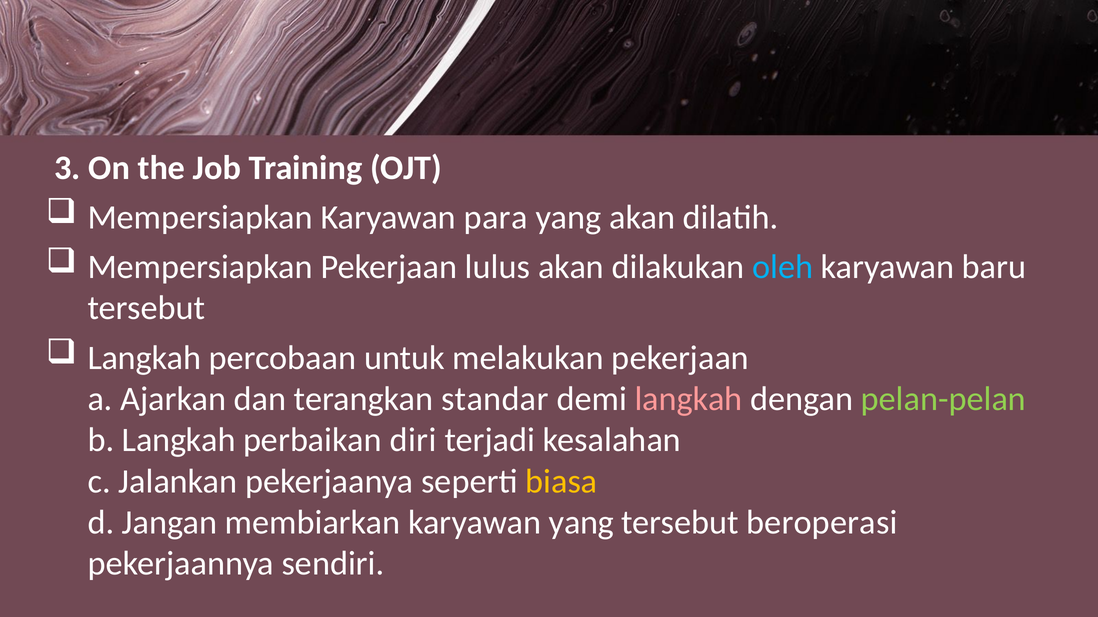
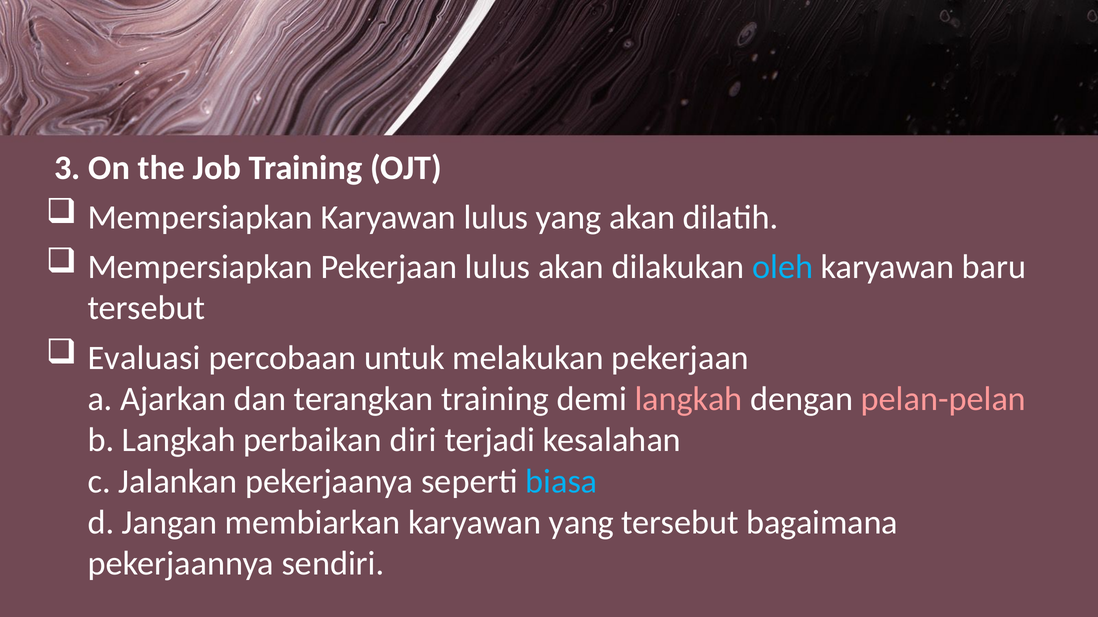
Karyawan para: para -> lulus (496, 218)
Langkah: Langkah -> Evaluasi (144, 358)
terangkan standar: standar -> training (495, 399)
pelan-pelan colour: light green -> pink (943, 399)
biasa colour: yellow -> light blue (561, 482)
beroperasi: beroperasi -> bagaimana (822, 523)
